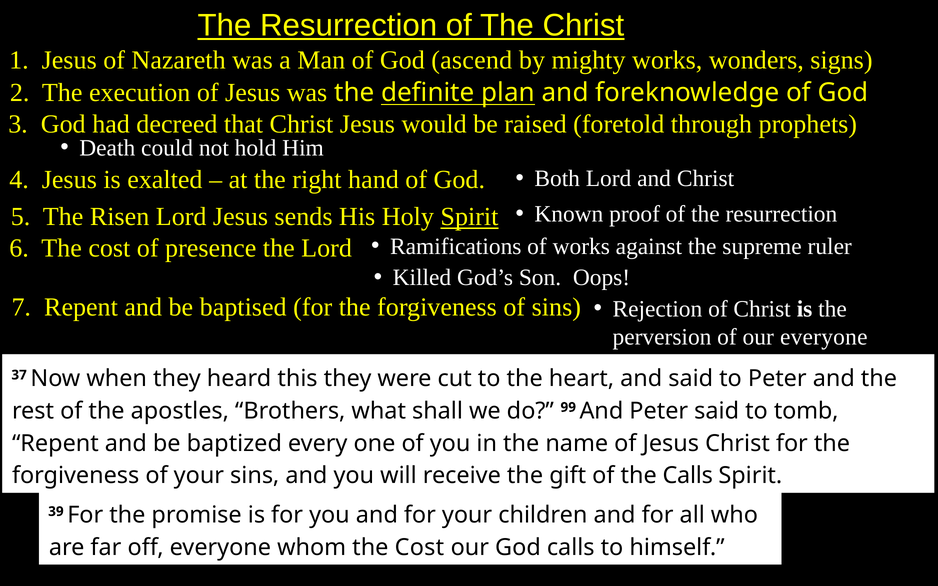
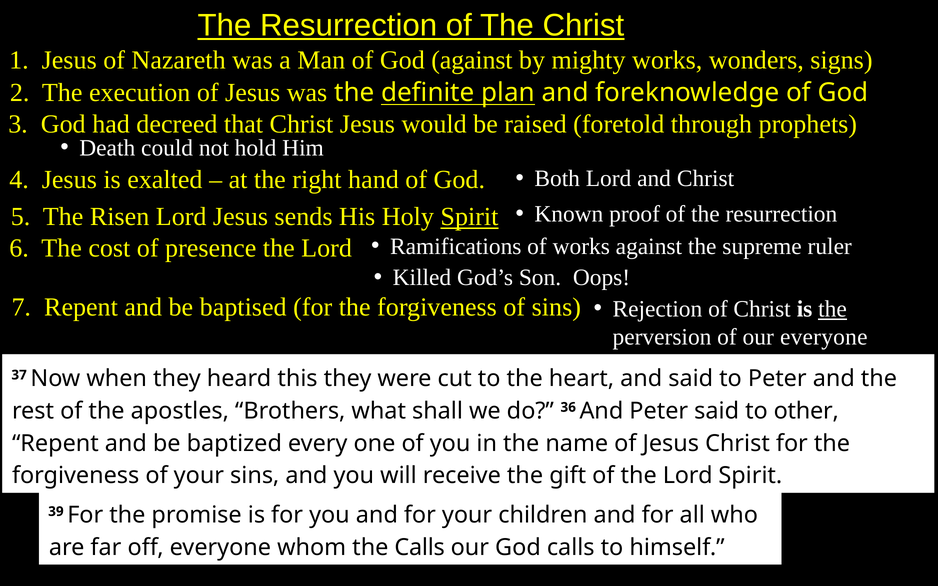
God ascend: ascend -> against (472, 60)
the underline: none -> present (833, 309)
99: 99 -> 36 (568, 407)
tomb: tomb -> other (806, 411)
of the Calls: Calls -> Lord (688, 476)
whom the Cost: Cost -> Calls (420, 548)
